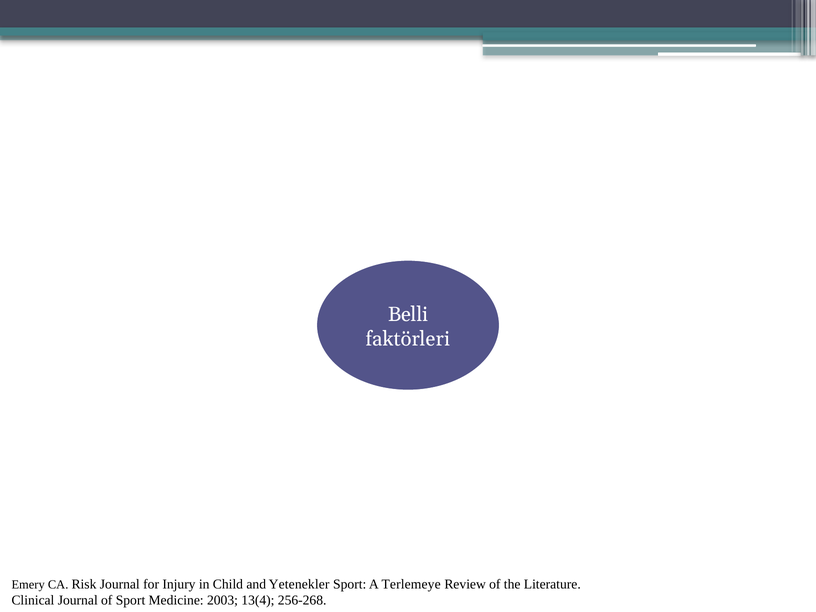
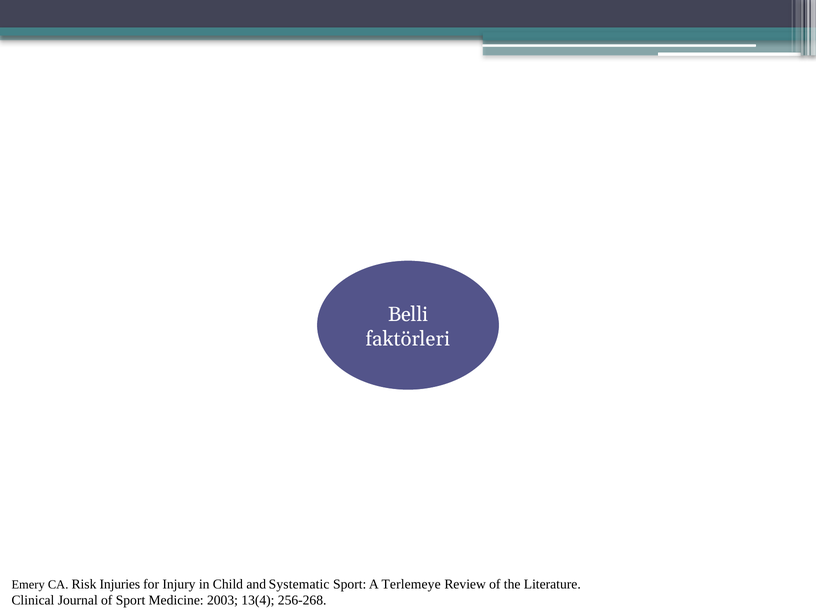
Risk Journal: Journal -> Injuries (120, 584)
Yetenekler: Yetenekler -> Systematic (299, 584)
